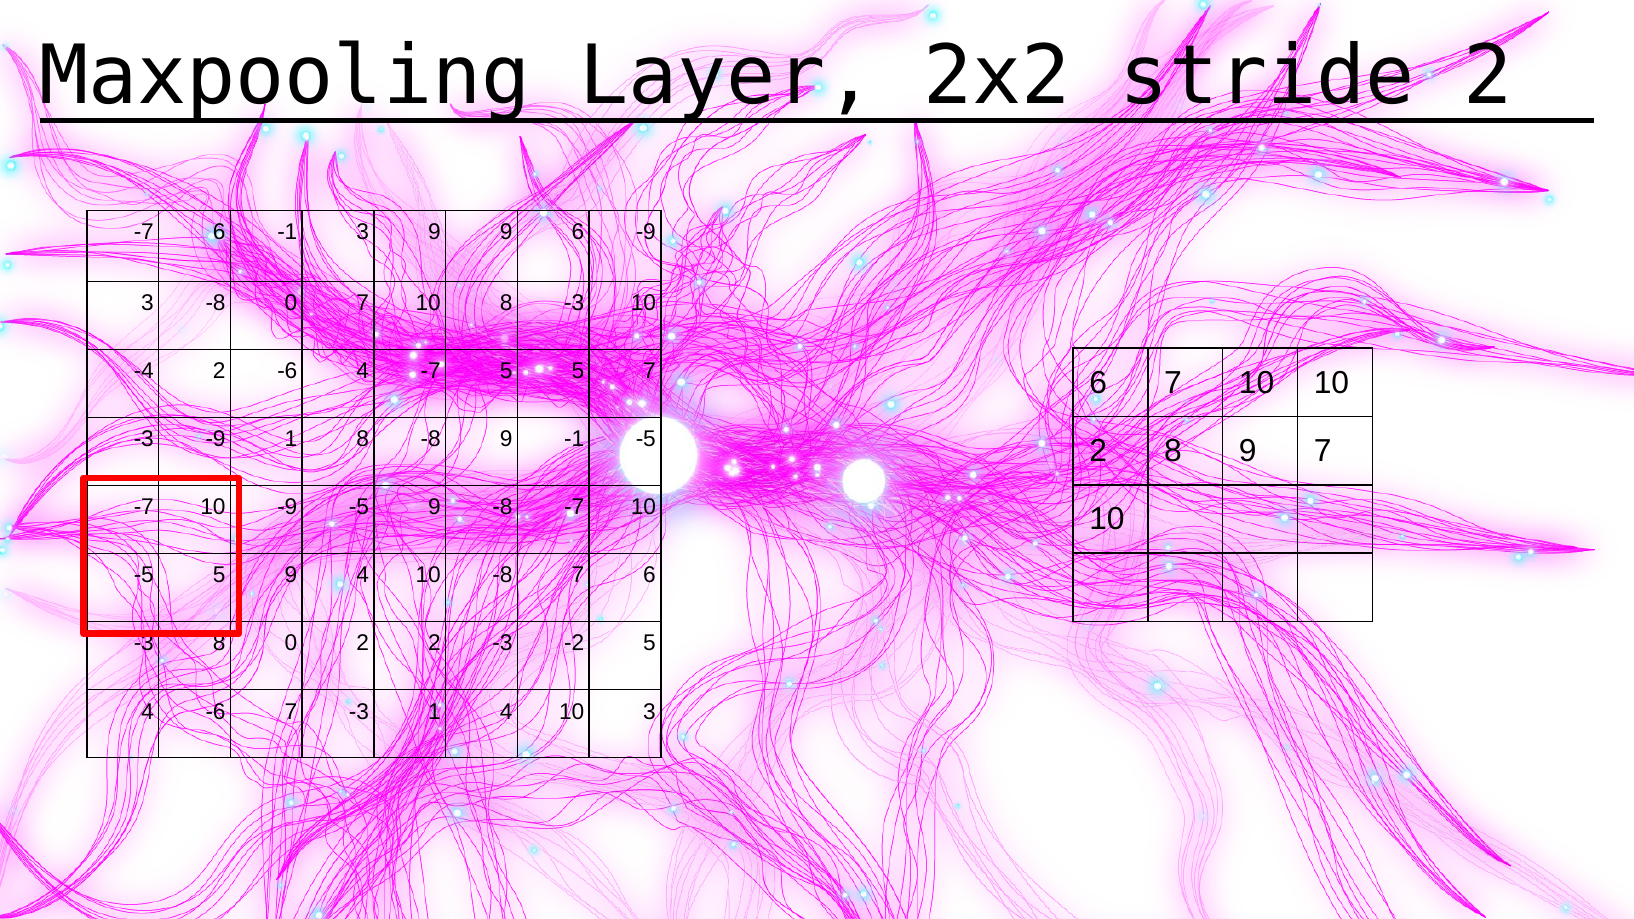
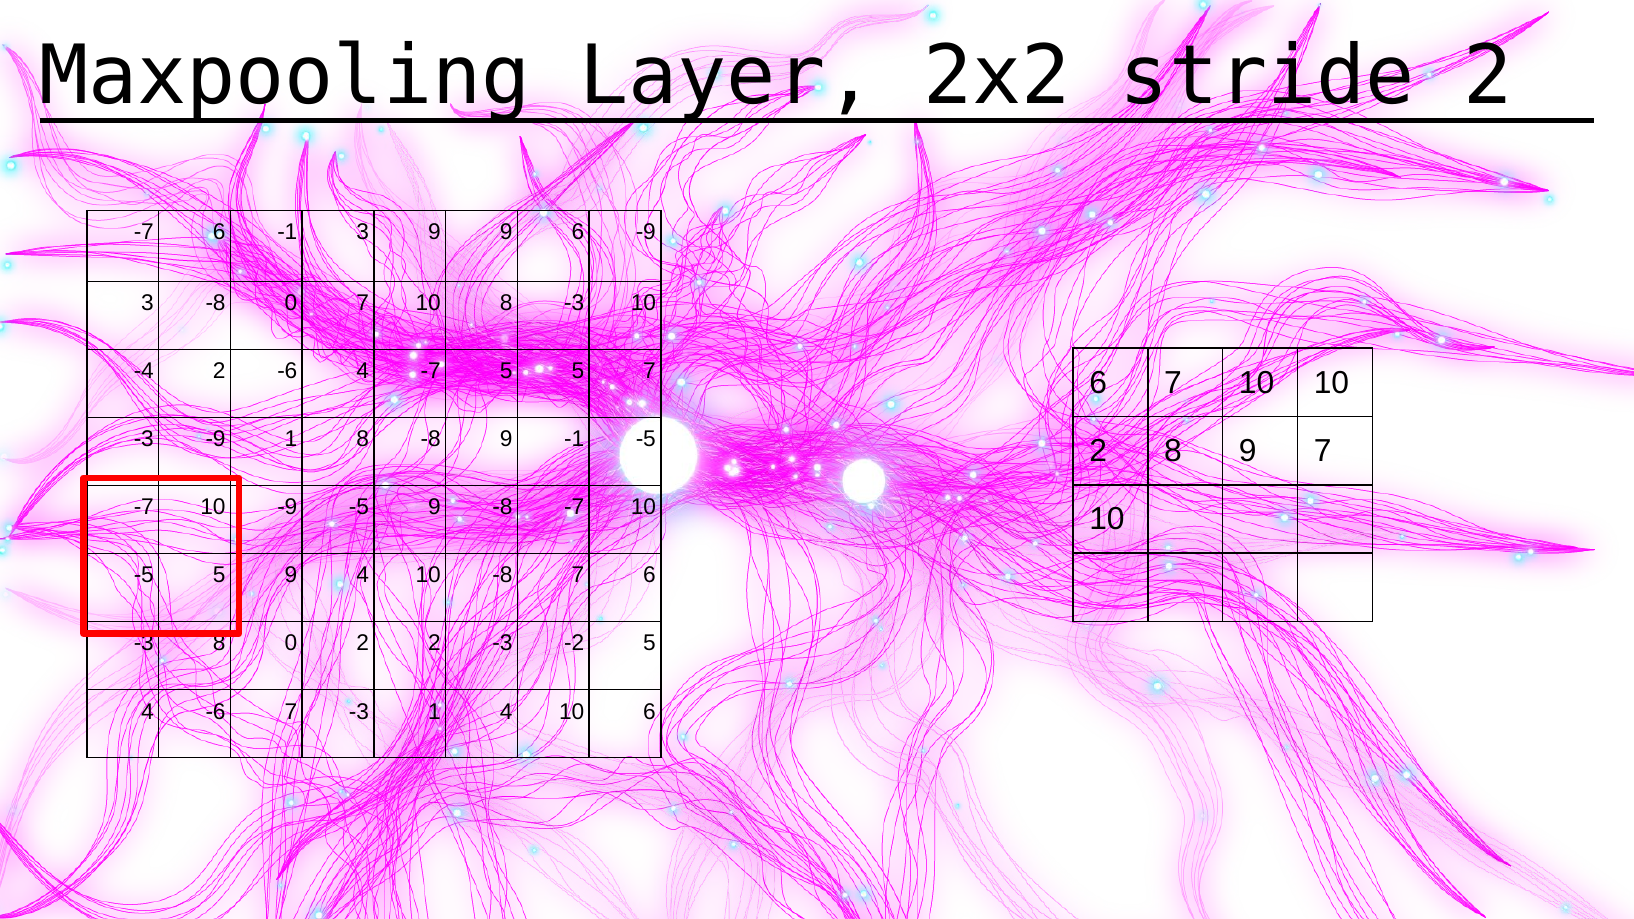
10 3: 3 -> 6 (650, 712)
